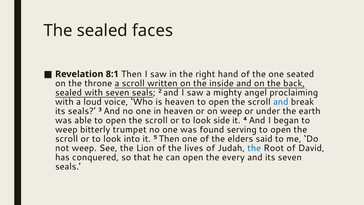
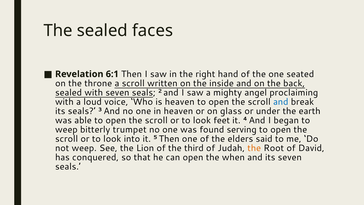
8:1: 8:1 -> 6:1 (112, 74)
on weep: weep -> glass (231, 111)
side: side -> feet (222, 120)
lives: lives -> third (194, 148)
the colour: blue -> orange (254, 148)
every: every -> when (233, 157)
